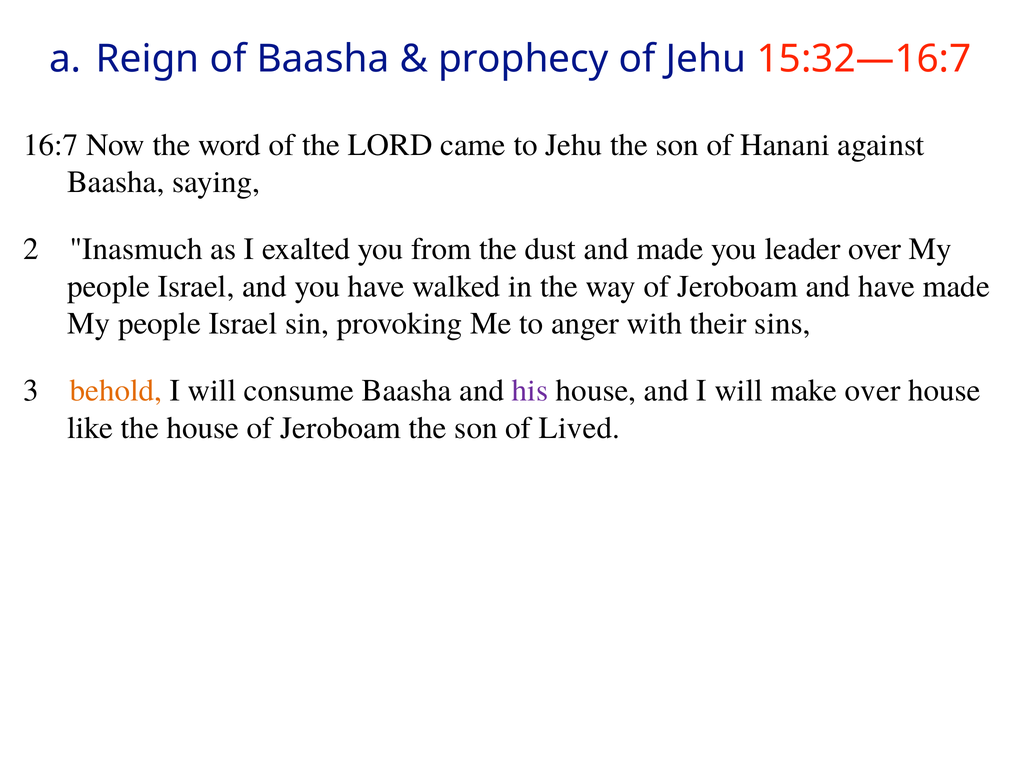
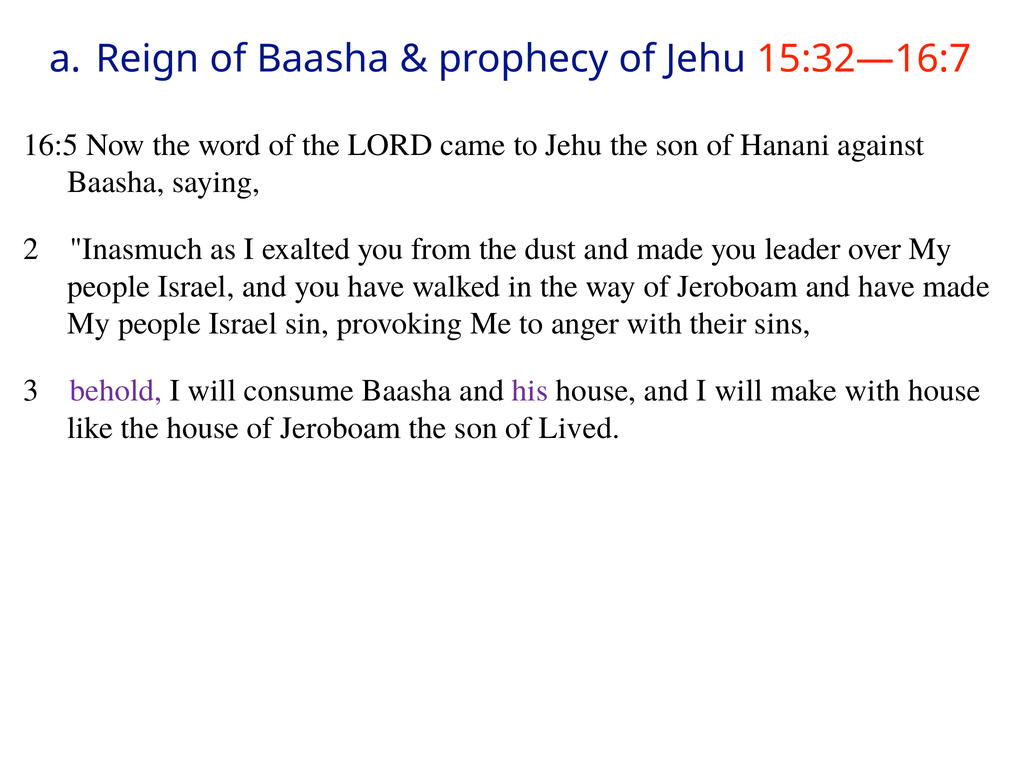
16:7: 16:7 -> 16:5 (51, 145)
behold colour: orange -> purple (116, 391)
make over: over -> with (873, 391)
